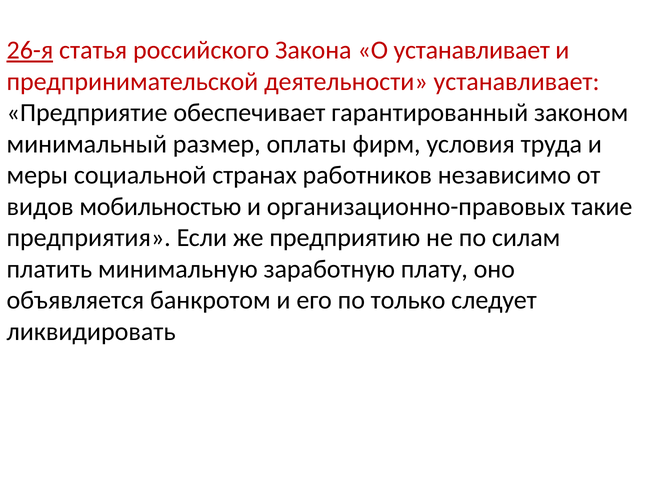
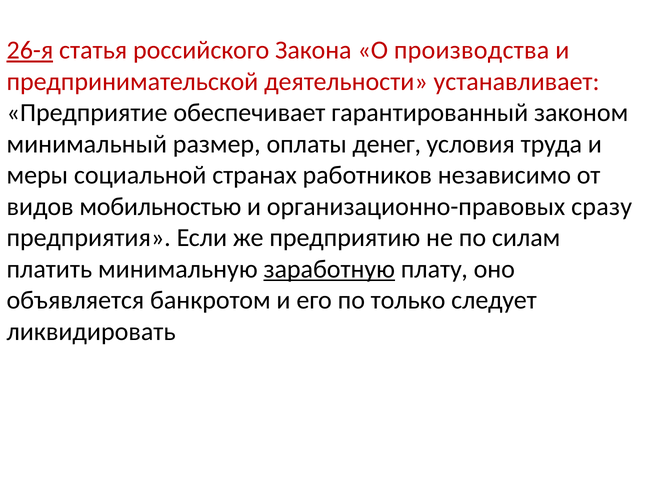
О устанавливает: устанавливает -> производства (472, 50)
фирм: фирм -> денег (387, 144)
такие: такие -> сразу (602, 207)
заработную underline: none -> present (329, 269)
